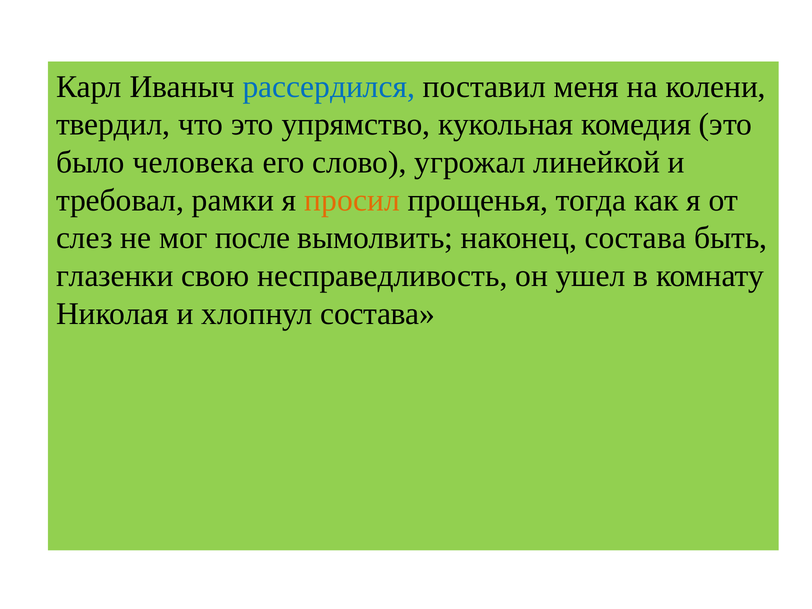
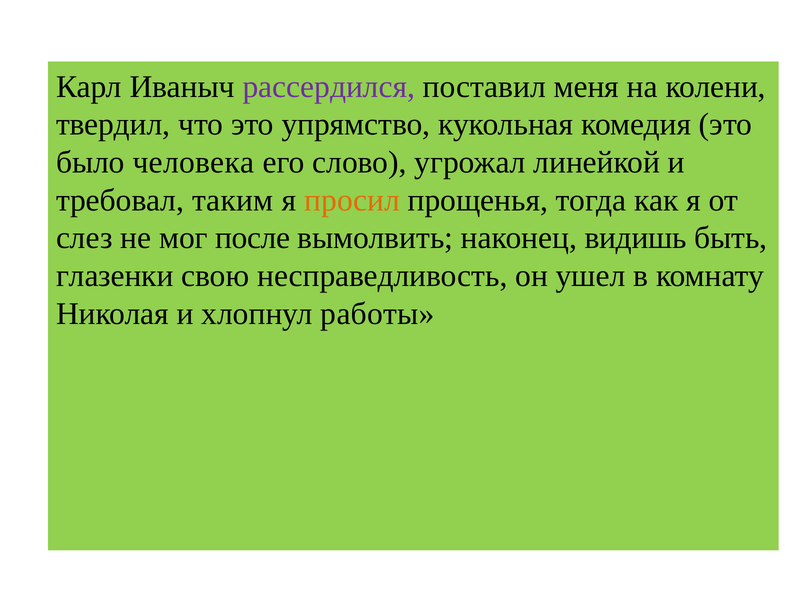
рассердился colour: blue -> purple (329, 87)
рамки: рамки -> таким (233, 200)
наконец состава: состава -> видишь (636, 238)
хлопнул состава: состава -> работы (377, 314)
